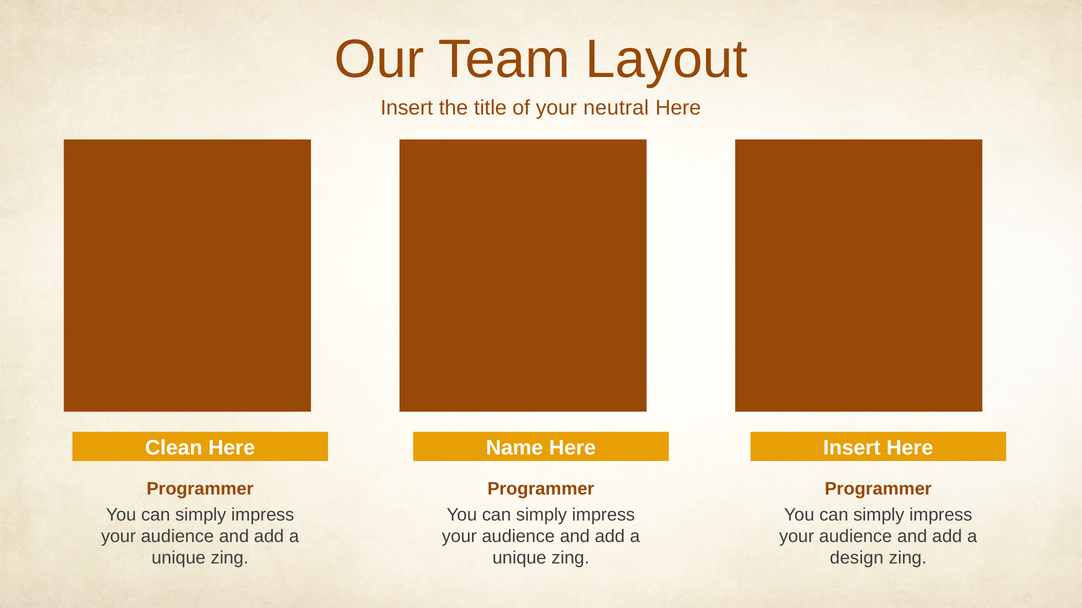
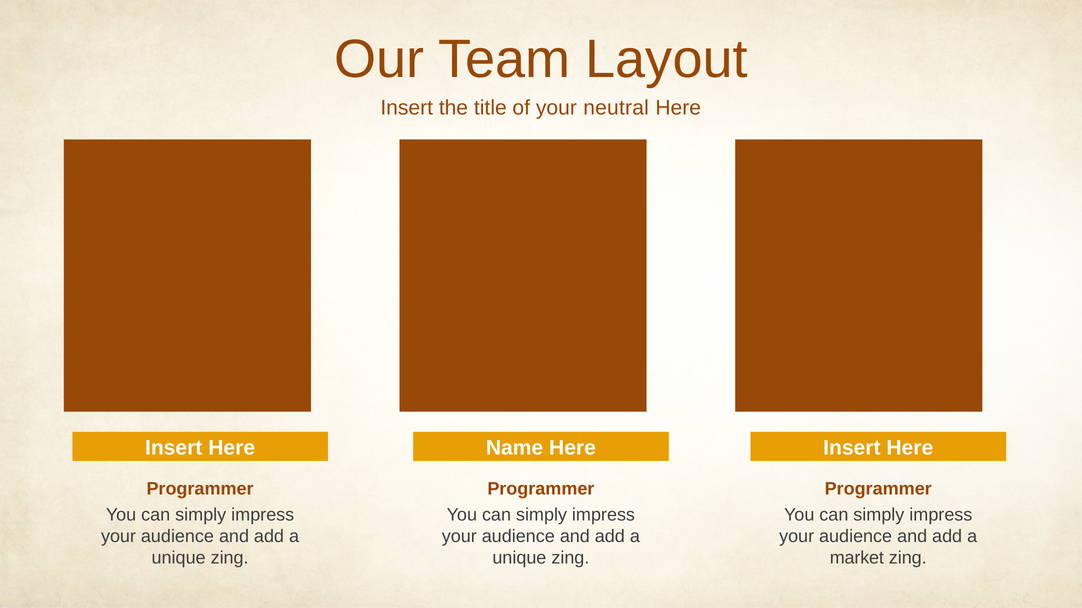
Clean: Clean -> Insert (174, 448)
design: design -> market (857, 558)
